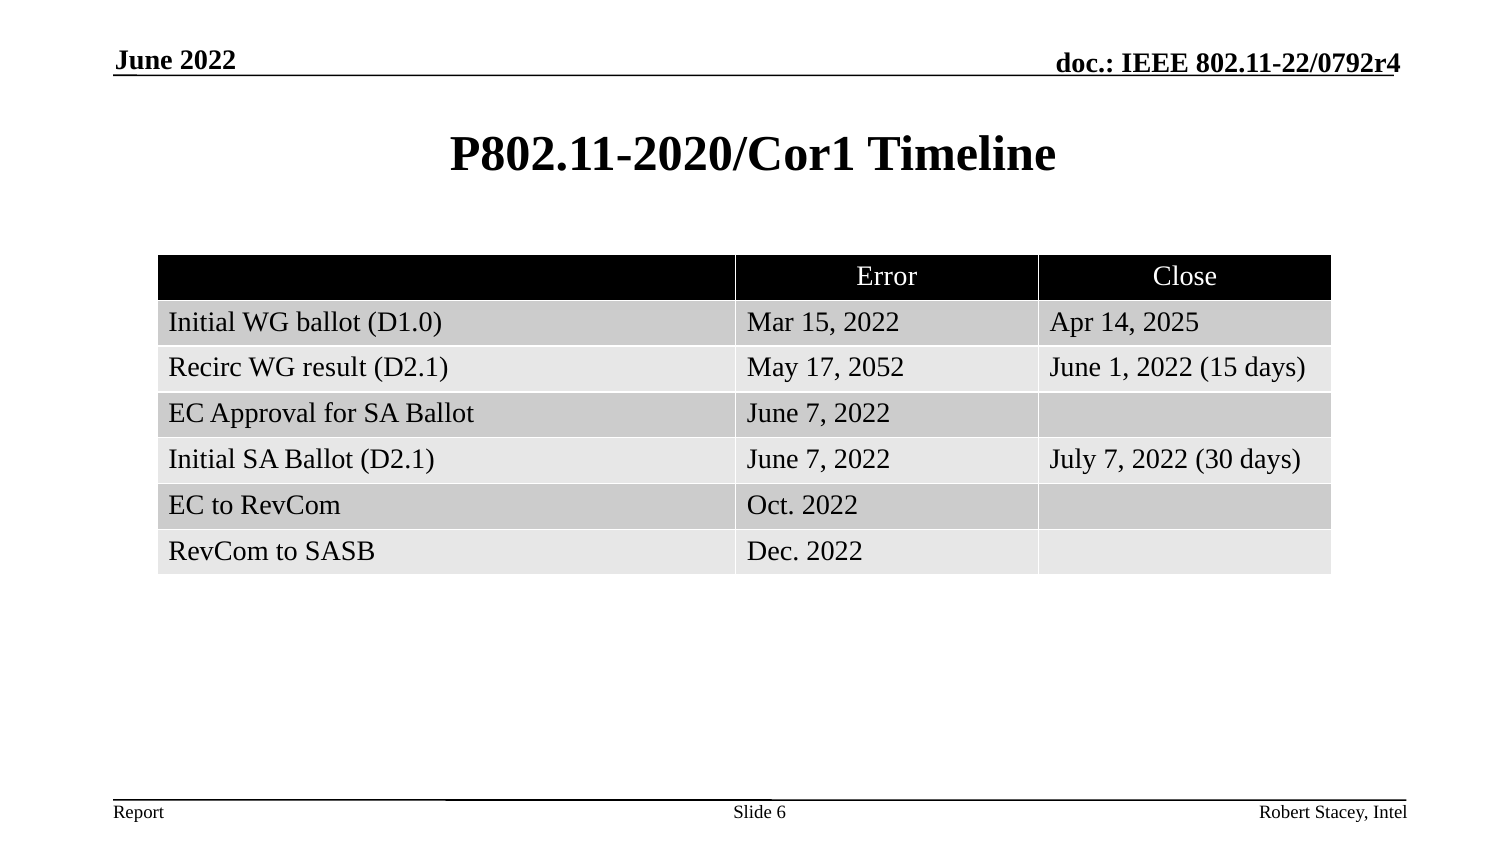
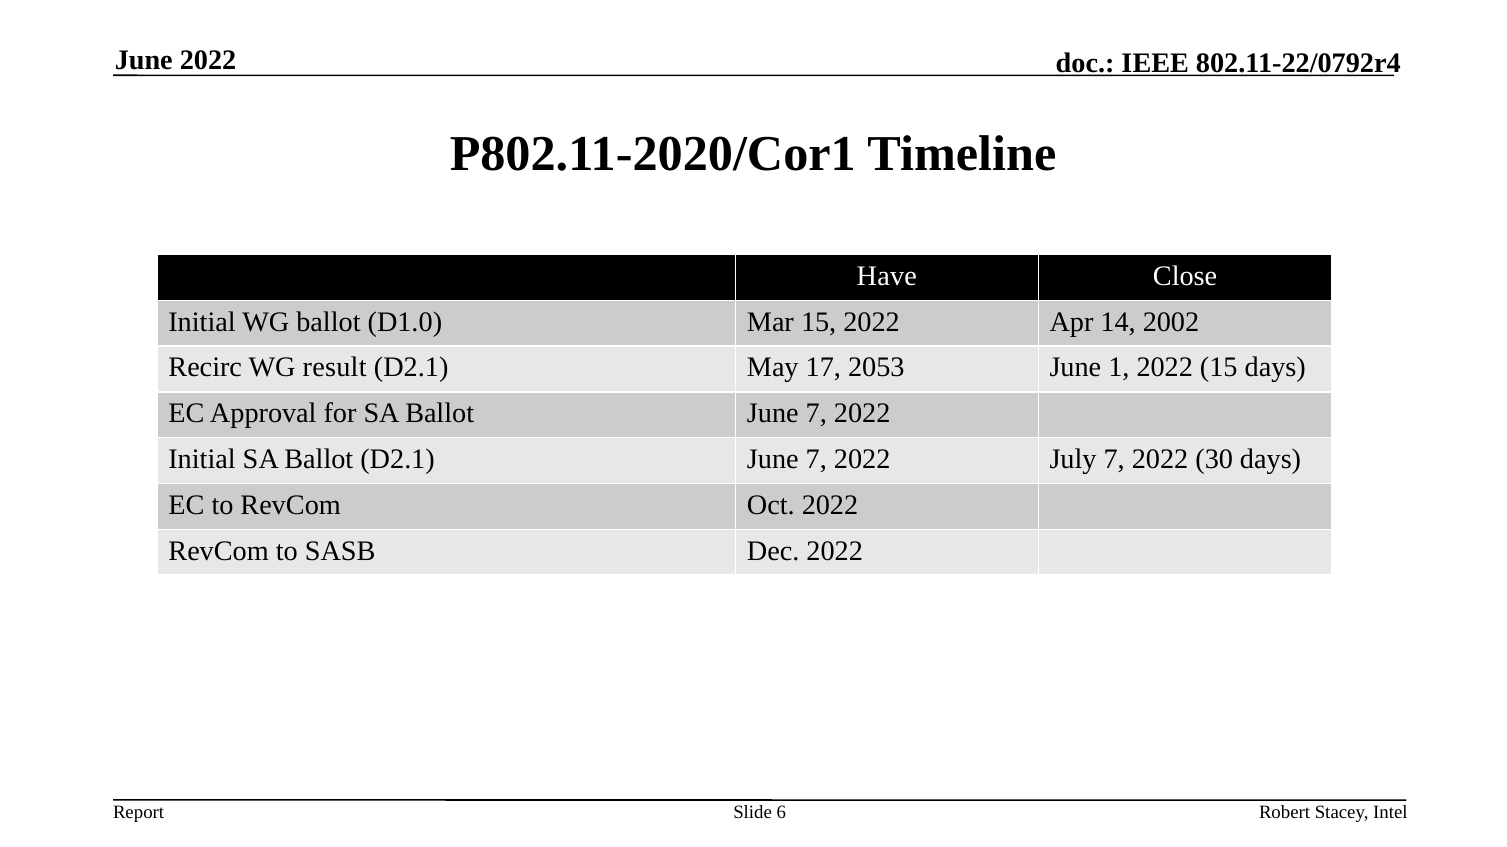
Error: Error -> Have (887, 276)
2025: 2025 -> 2002 (1171, 322)
2052: 2052 -> 2053 (876, 368)
